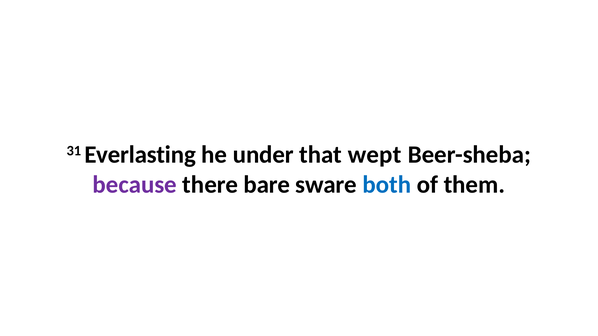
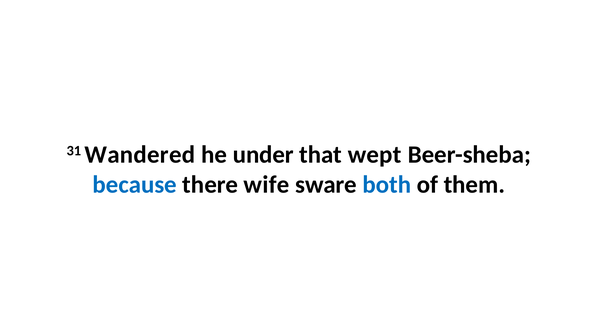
Everlasting: Everlasting -> Wandered (140, 155)
because colour: purple -> blue (135, 185)
bare: bare -> wife (267, 185)
